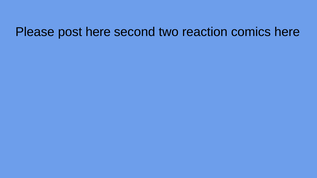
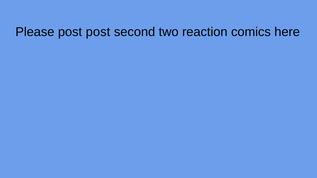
post here: here -> post (98, 32)
